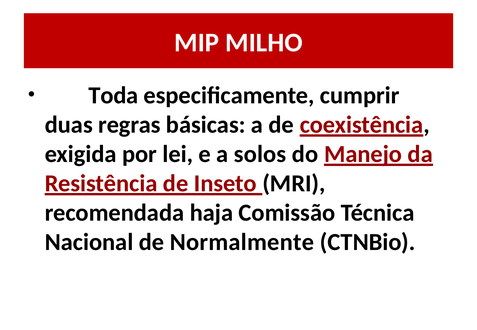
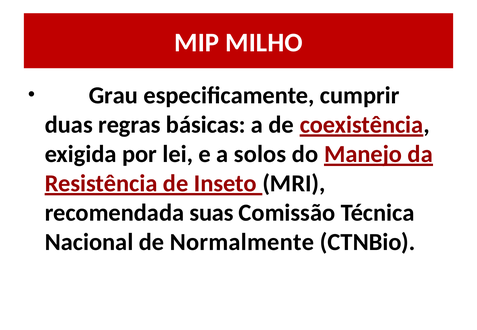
Toda: Toda -> Grau (113, 96)
haja: haja -> suas (212, 213)
